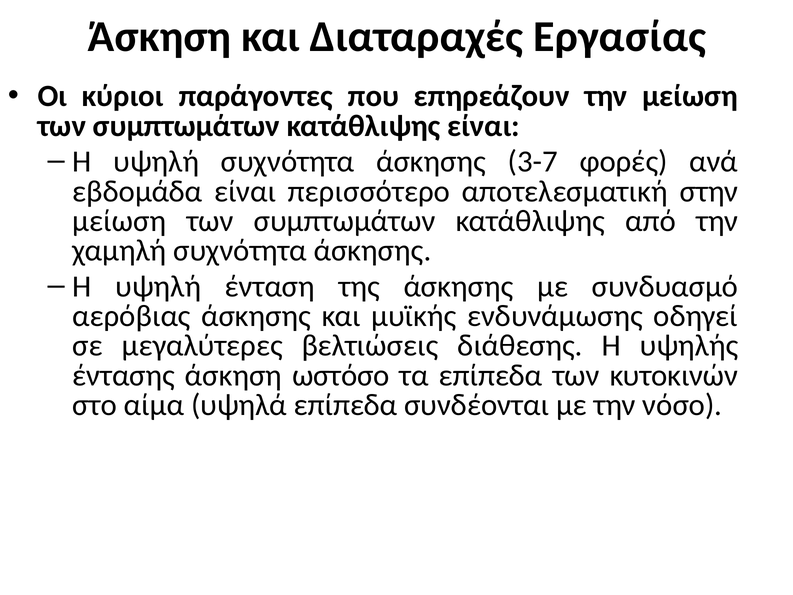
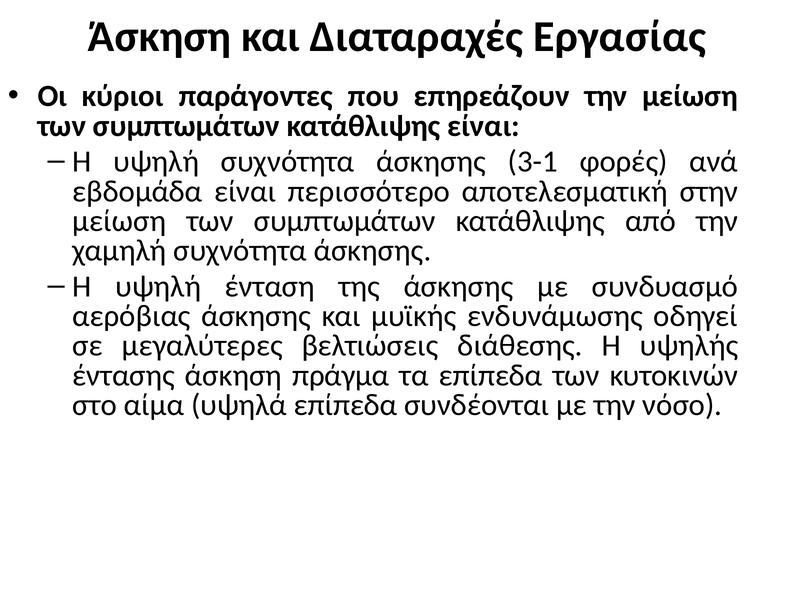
3-7: 3-7 -> 3-1 (533, 162)
ωστόσο: ωστόσο -> πράγμα (341, 375)
